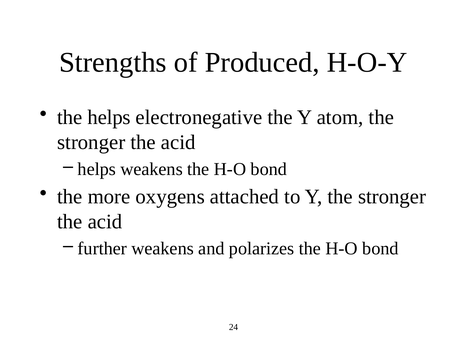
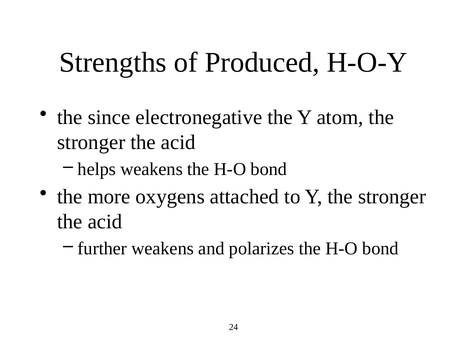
the helps: helps -> since (109, 117)
